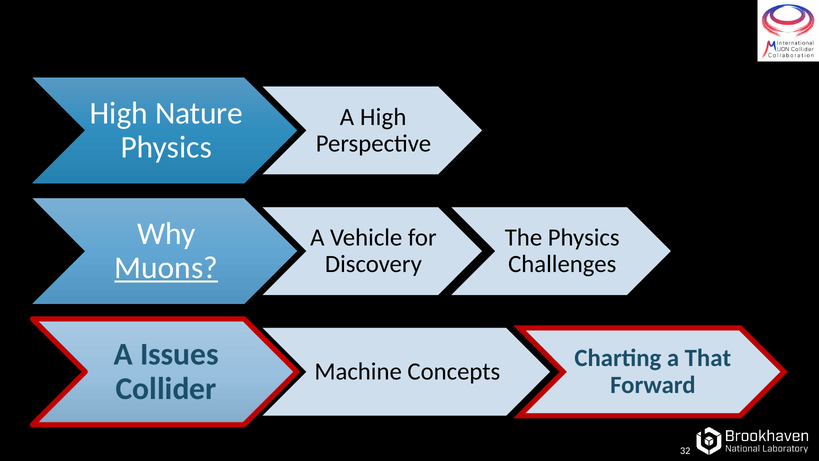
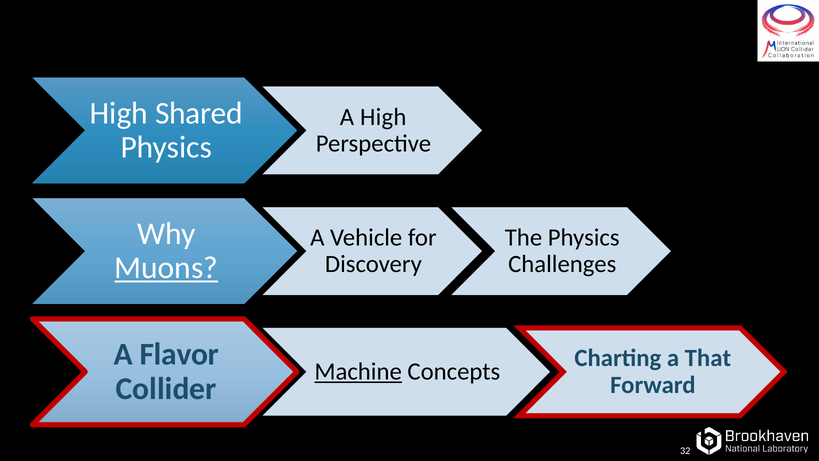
Nature: Nature -> Shared (199, 113)
Issues: Issues -> Flavor (179, 354)
Machine underline: none -> present (358, 371)
